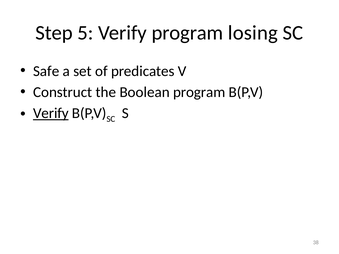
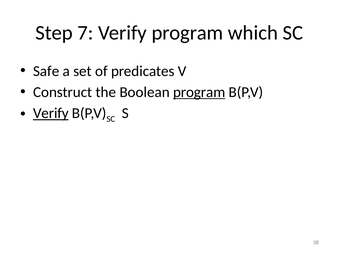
5: 5 -> 7 (85, 33)
losing: losing -> which (253, 33)
program underline: none -> present (199, 92)
